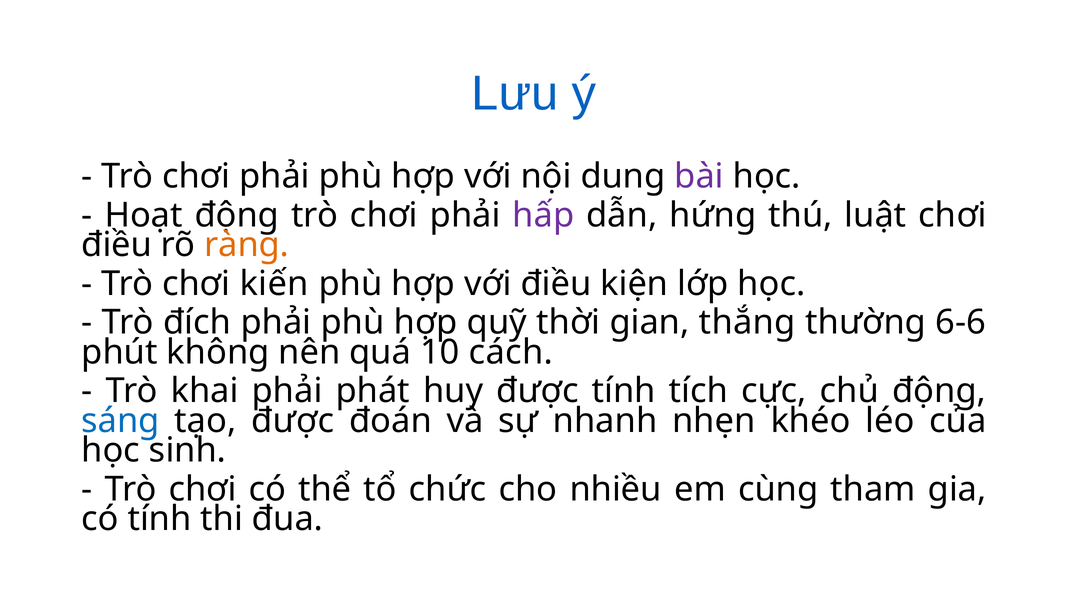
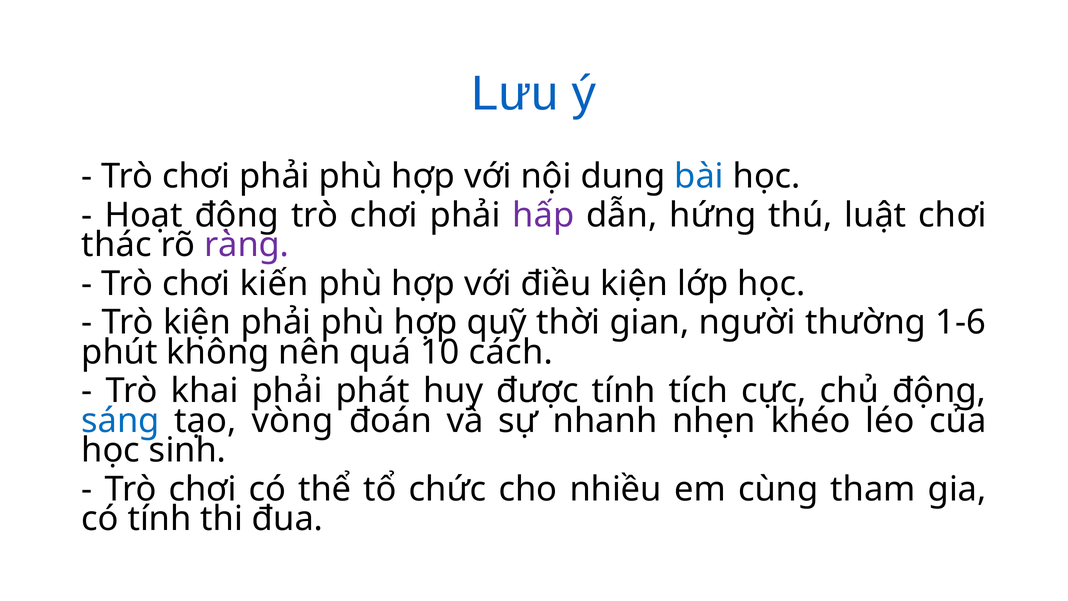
bài colour: purple -> blue (699, 176)
điều: điều -> thác (117, 245)
ràng colour: orange -> purple (247, 245)
Trò đích: đích -> kiện (197, 322)
thắng: thắng -> người (747, 322)
6-6: 6-6 -> 1-6 (961, 322)
tạo được: được -> vòng (293, 421)
